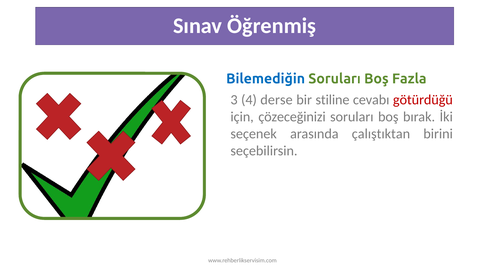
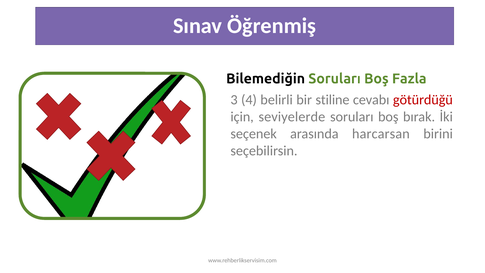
Bilemediğin colour: blue -> black (266, 79)
derse: derse -> belirli (277, 100)
çözeceğinizi: çözeceğinizi -> seviyelerde (292, 117)
çalıştıktan: çalıştıktan -> harcarsan (381, 134)
